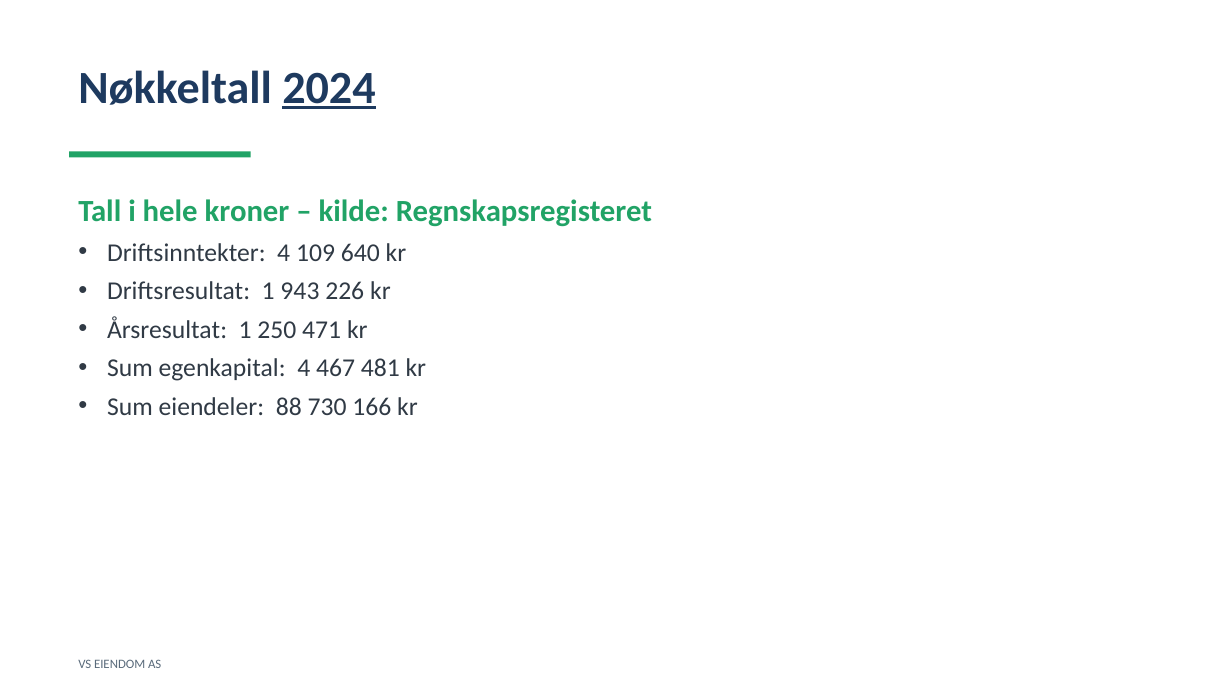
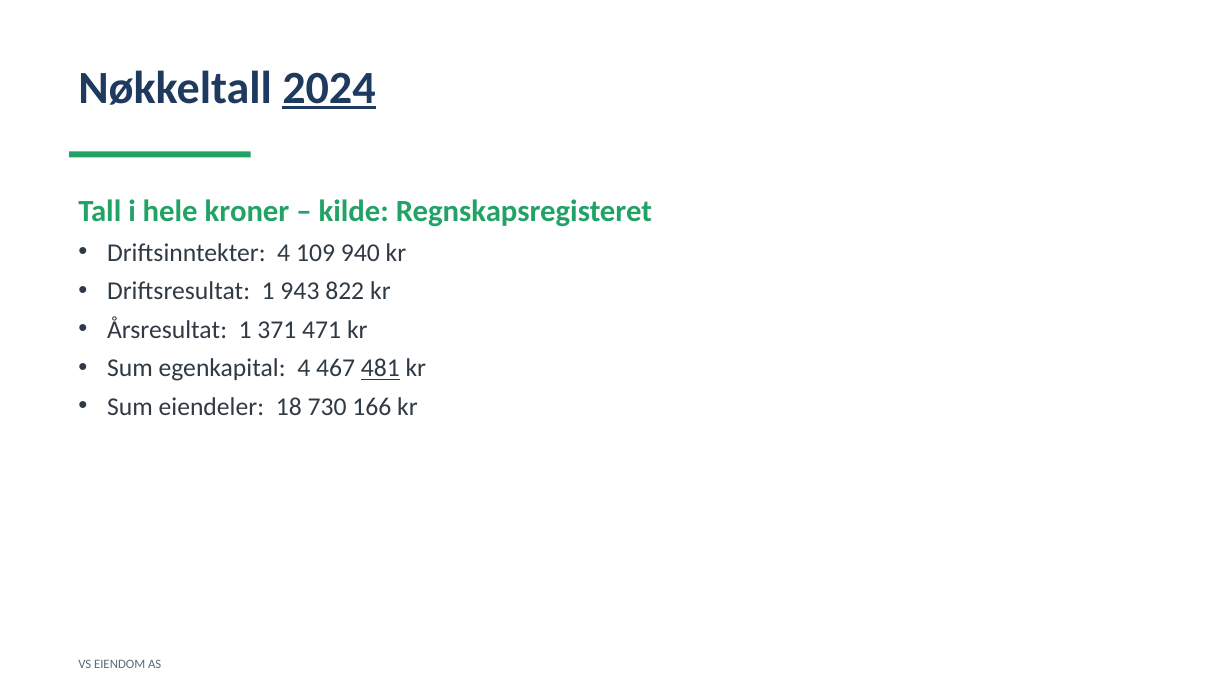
640: 640 -> 940 (360, 253)
226: 226 -> 822 (345, 291)
250: 250 -> 371 (277, 330)
481 underline: none -> present (380, 368)
88: 88 -> 18 (289, 407)
